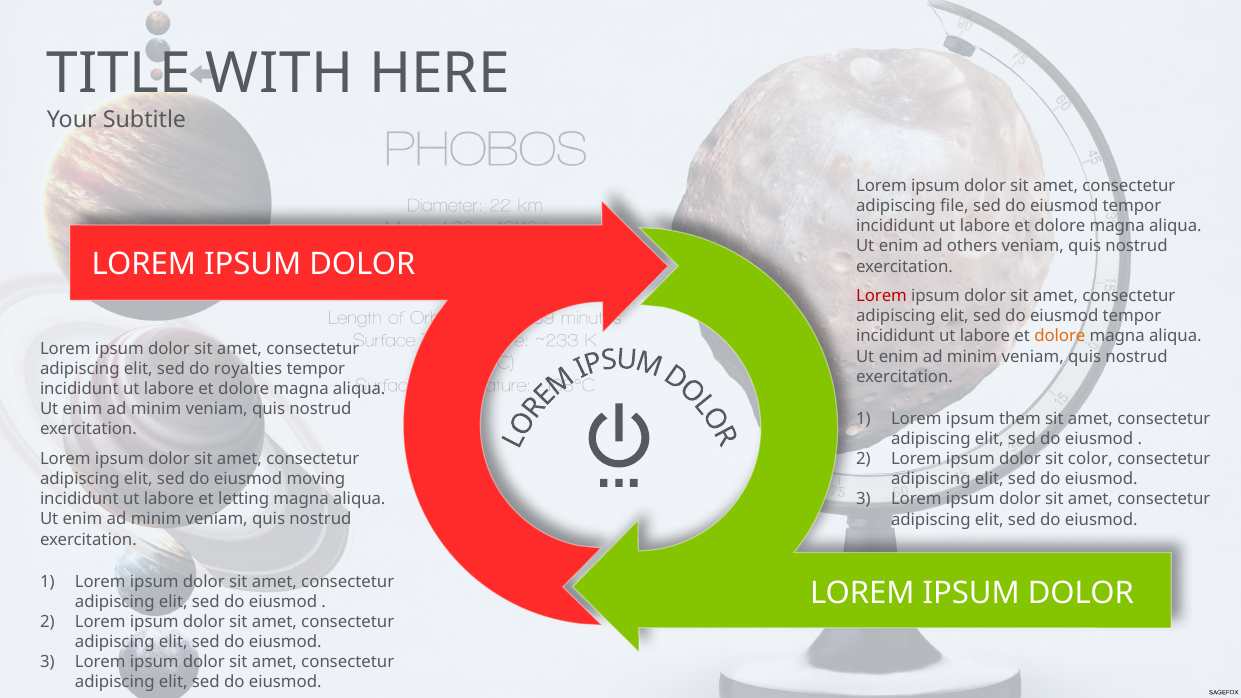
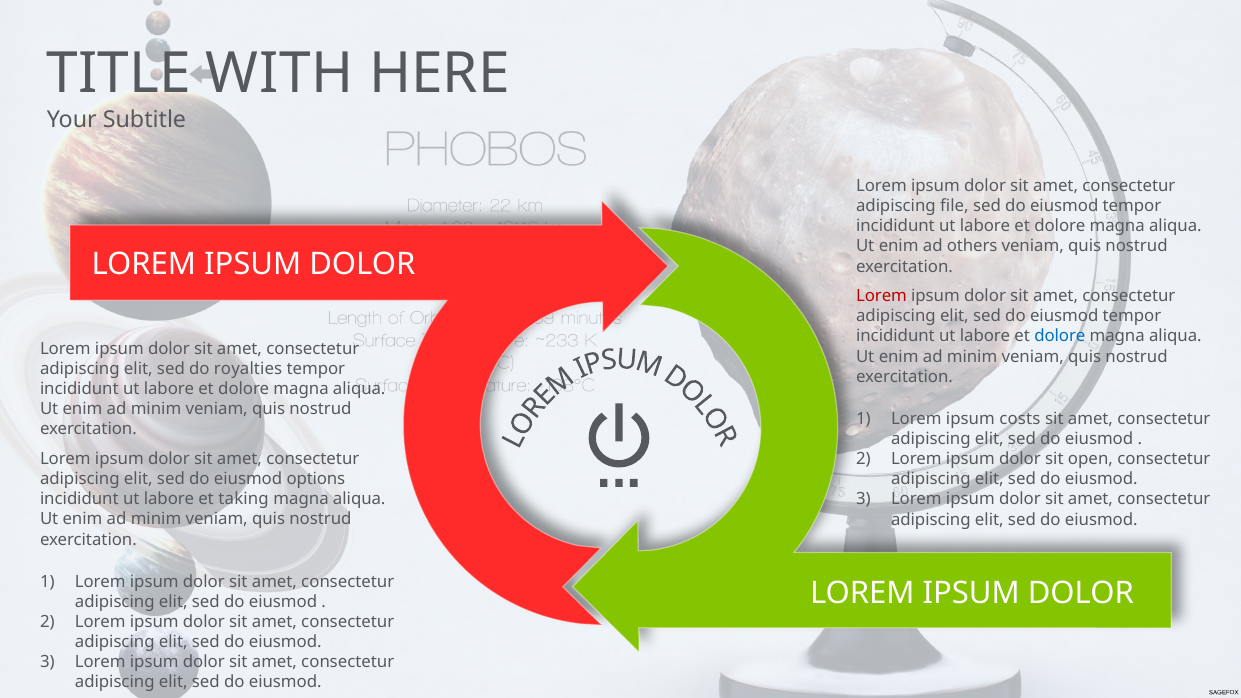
dolore colour: orange -> blue (1060, 336)
them: them -> costs (1020, 419)
color: color -> open (1090, 459)
moving: moving -> options (316, 479)
letting: letting -> taking (244, 499)
